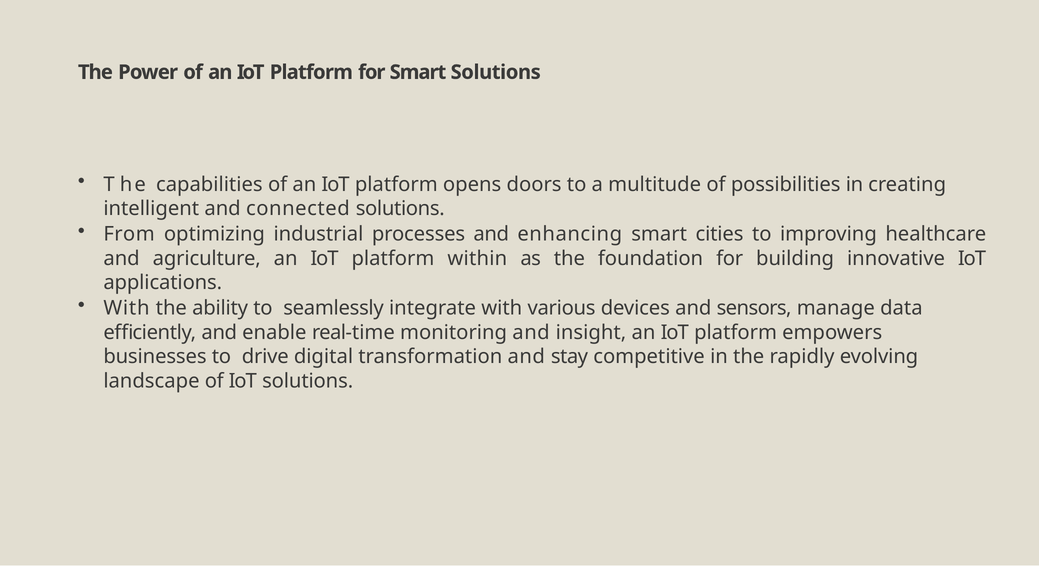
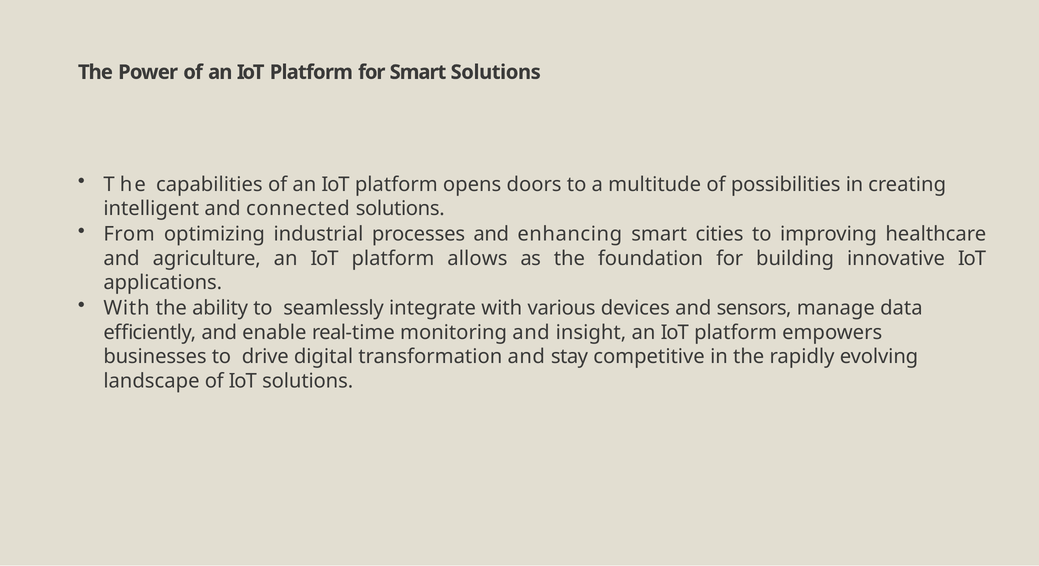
within: within -> allows (477, 259)
